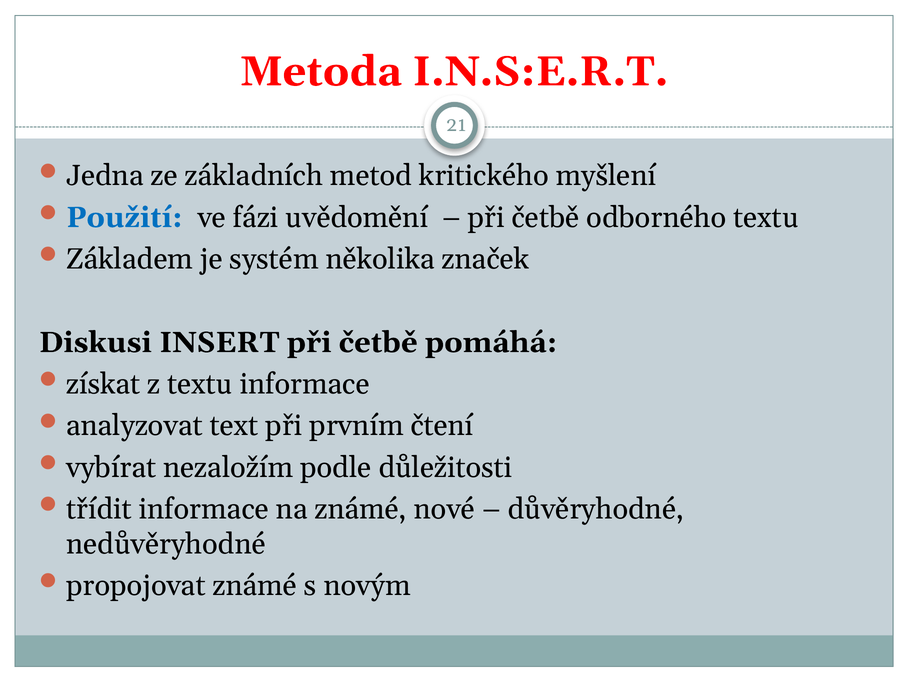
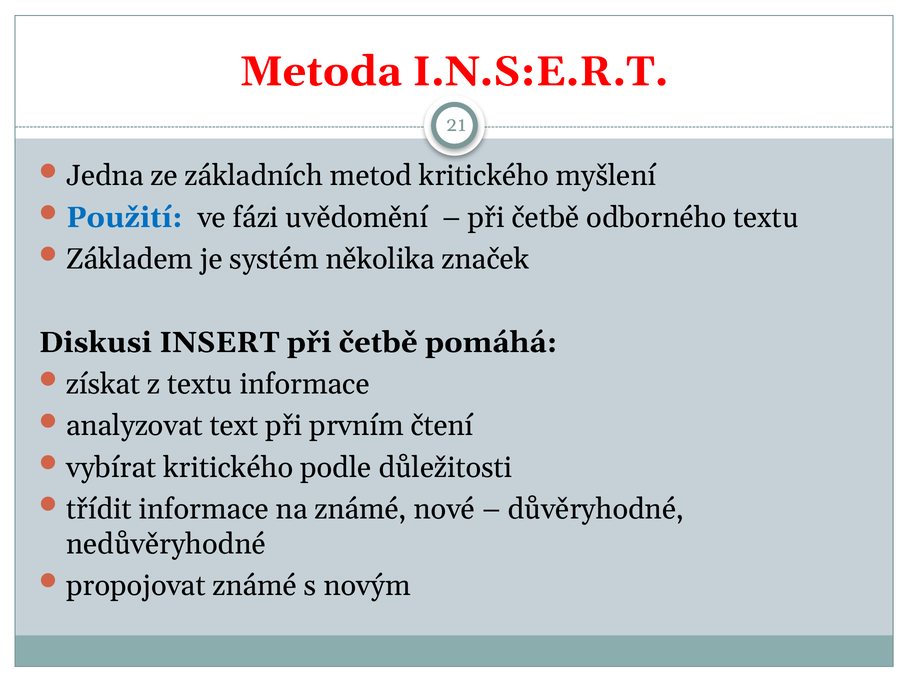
vybírat nezaložím: nezaložím -> kritického (228, 467)
